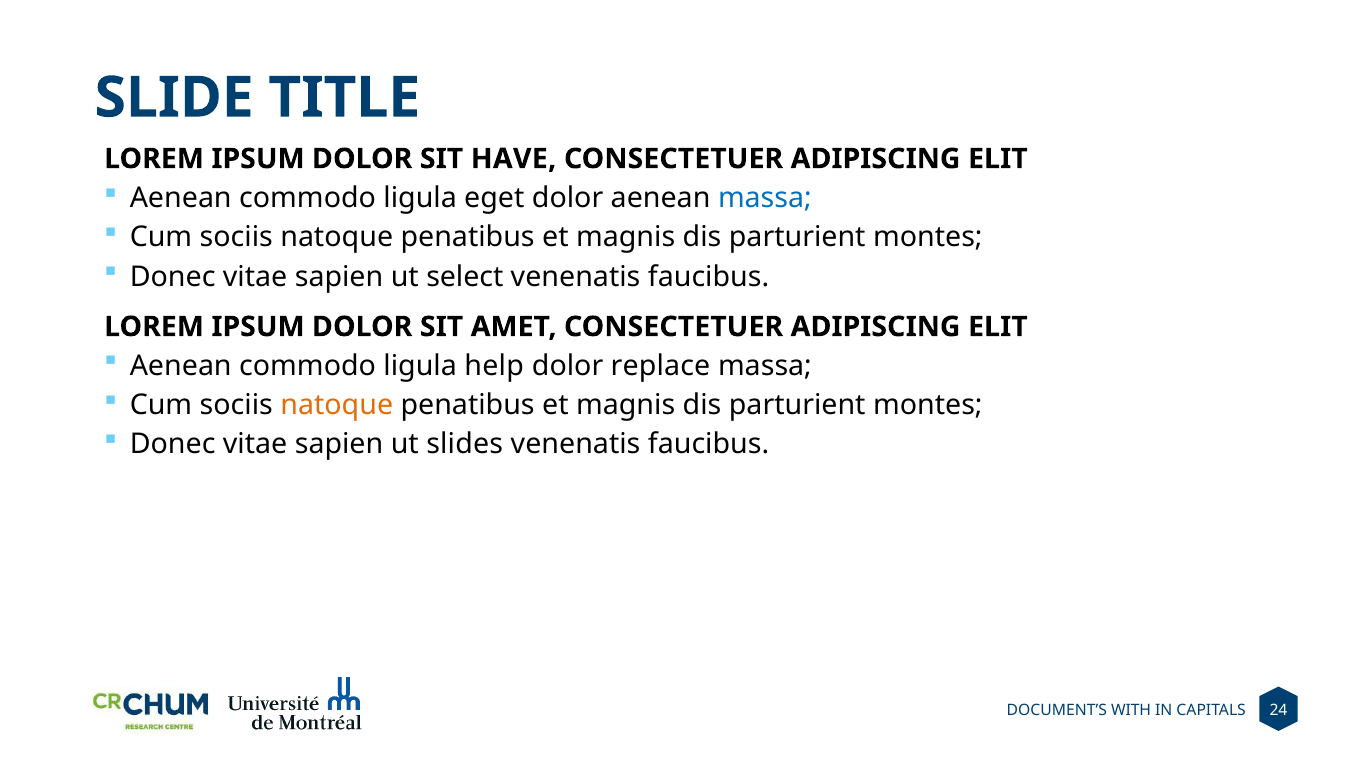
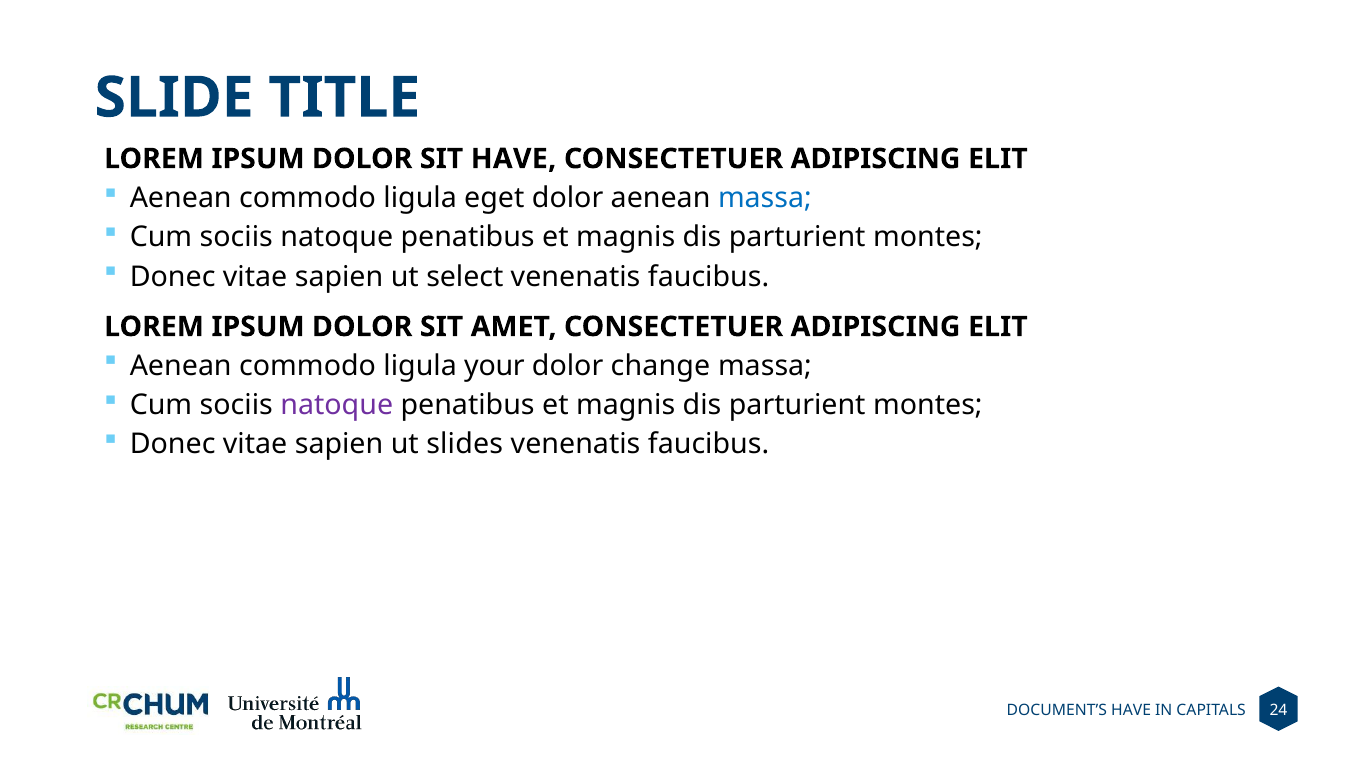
help: help -> your (494, 366)
replace: replace -> change (661, 366)
natoque colour: orange -> purple (337, 405)
WITH: WITH -> HAVE (1131, 710)
